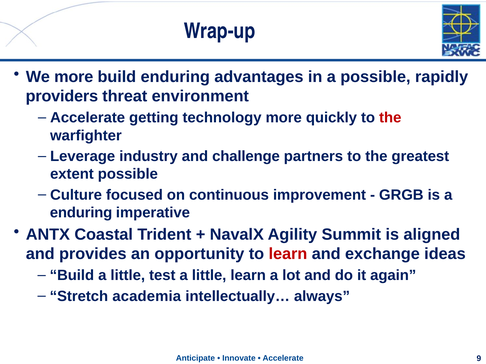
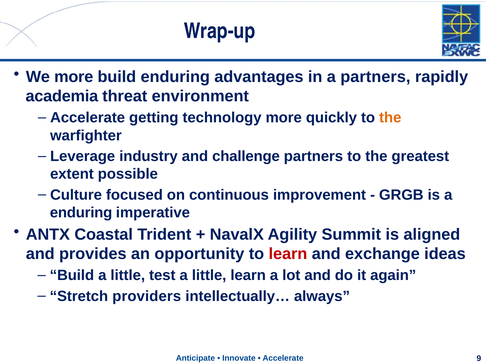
a possible: possible -> partners (375, 77)
providers: providers -> academia (62, 96)
the colour: red -> orange (390, 118)
academia: academia -> providers (147, 297)
